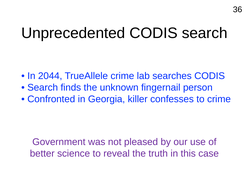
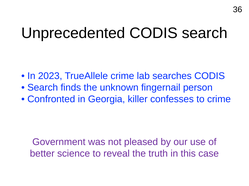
2044: 2044 -> 2023 (50, 76)
